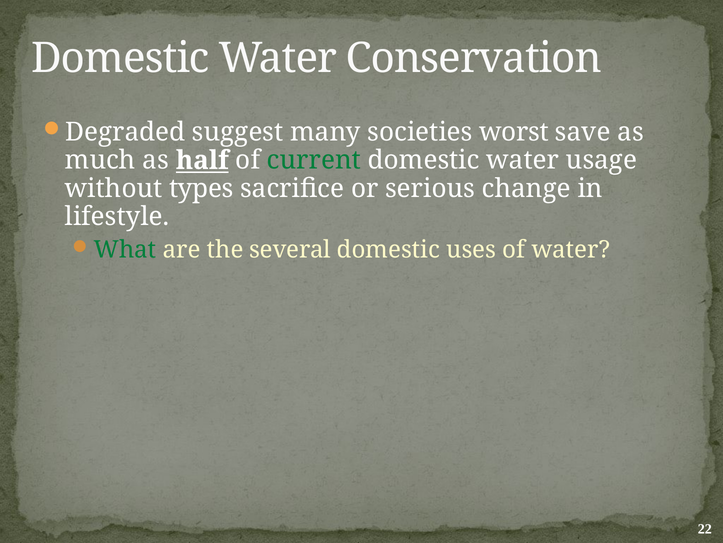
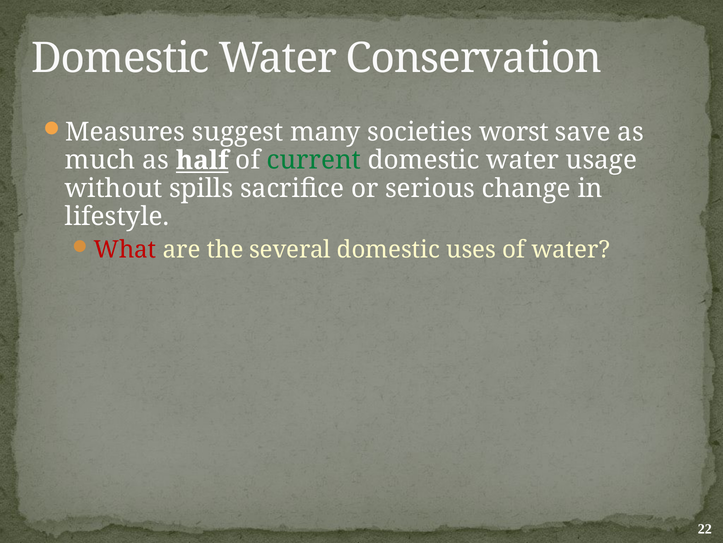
Degraded: Degraded -> Measures (125, 132)
types: types -> spills (201, 188)
What colour: green -> red (125, 250)
